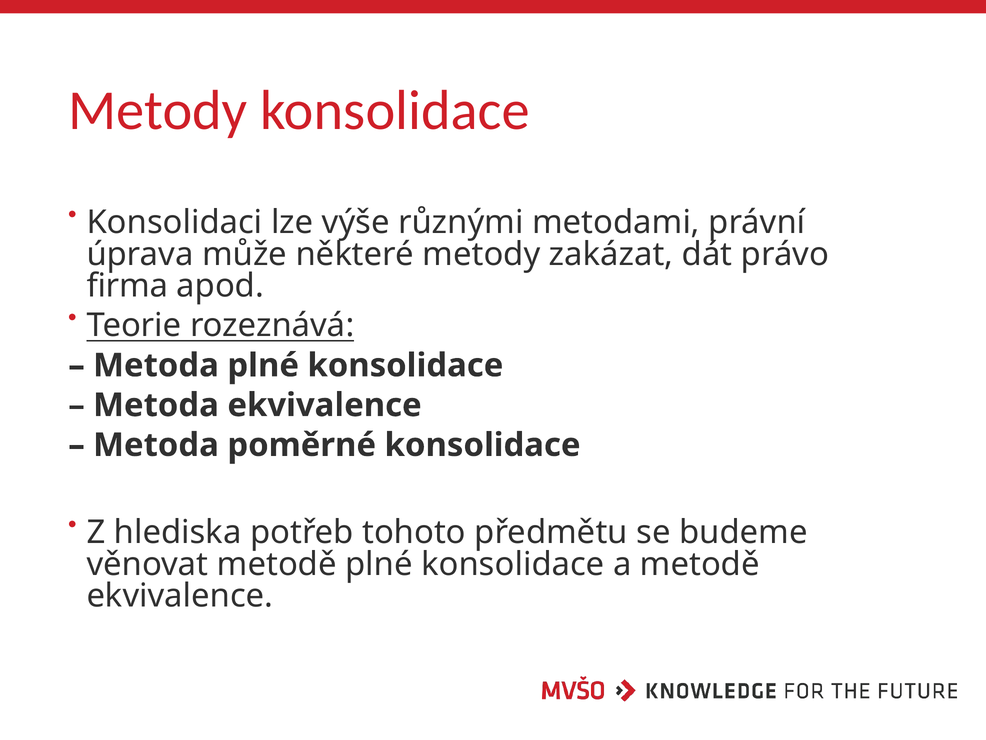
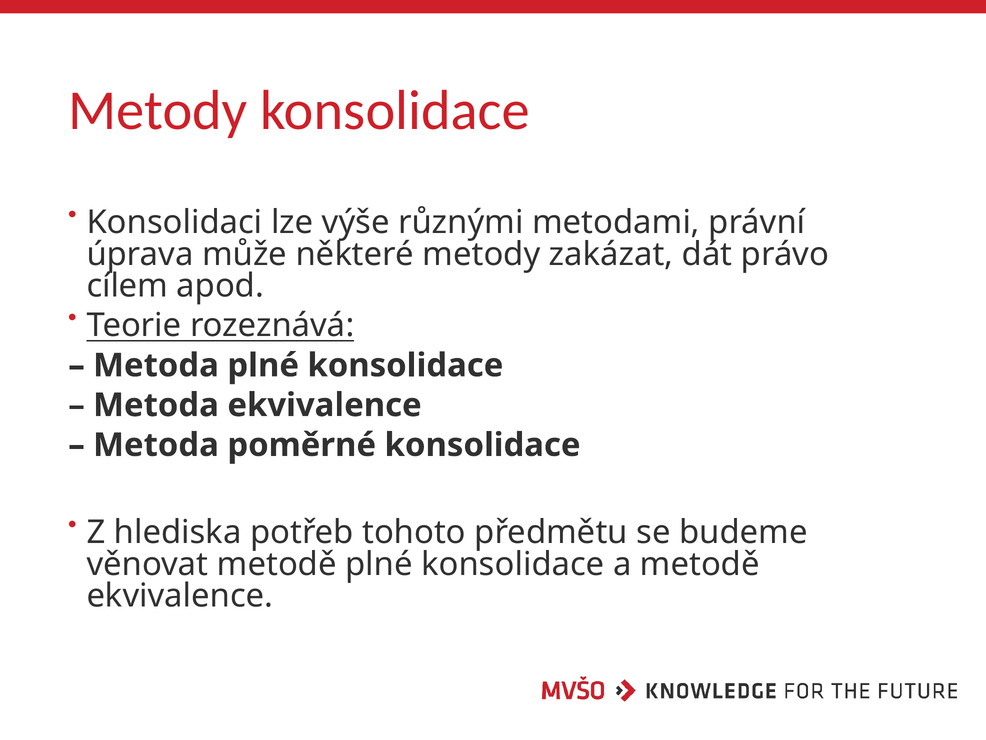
firma: firma -> cílem (127, 286)
